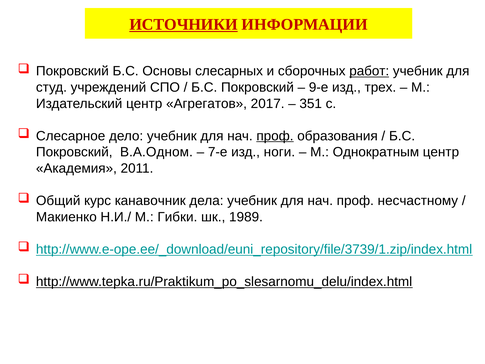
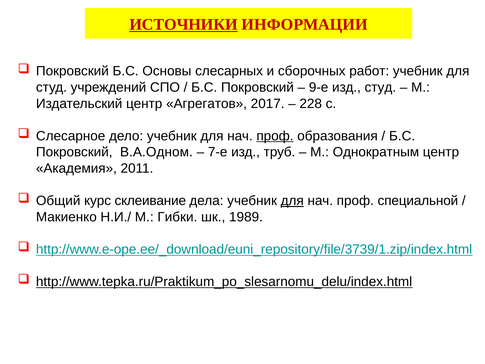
работ underline: present -> none (369, 71)
изд трех: трех -> студ (380, 87)
351: 351 -> 228 (311, 104)
ноги: ноги -> труб (280, 152)
канавочник: канавочник -> склеивание (150, 201)
для underline: none -> present (292, 201)
несчастному: несчастному -> специальной (418, 201)
